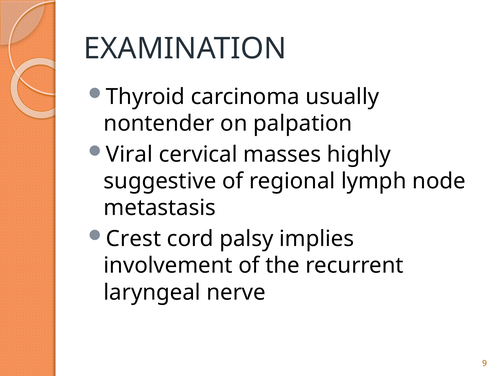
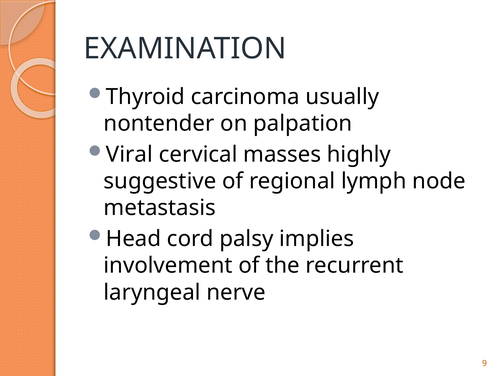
Crest: Crest -> Head (134, 239)
